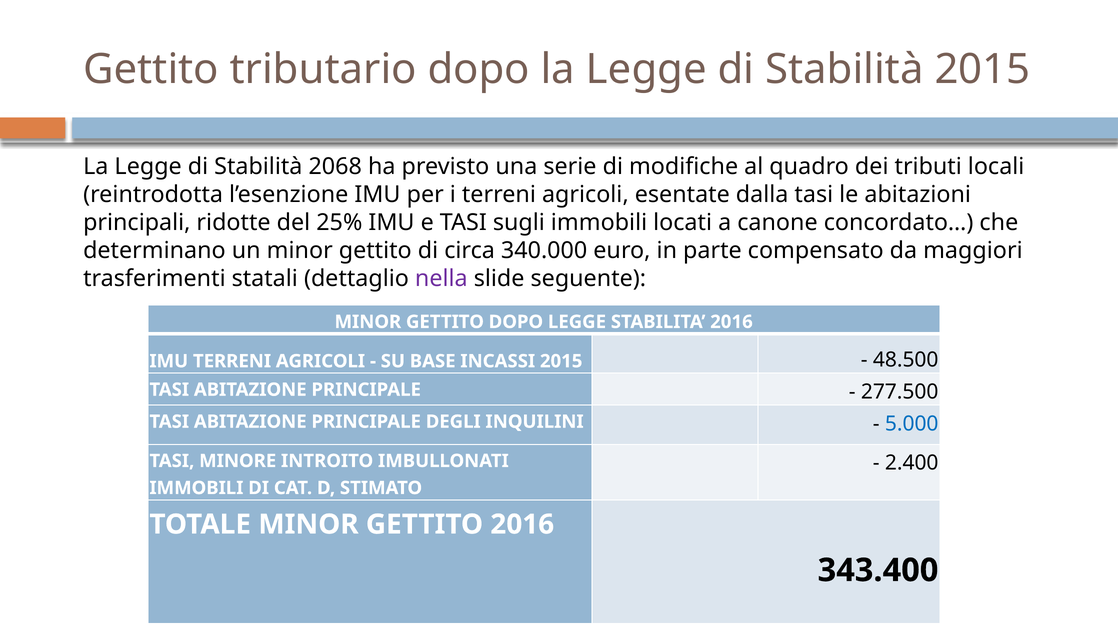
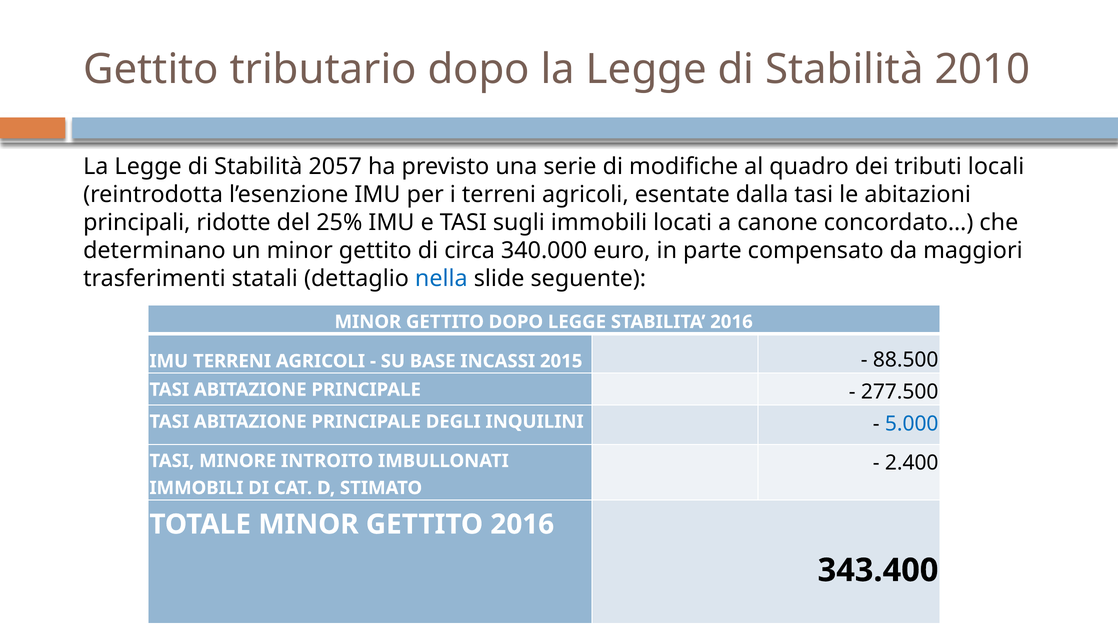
Stabilità 2015: 2015 -> 2010 (982, 69)
2068: 2068 -> 2057 (335, 167)
nella colour: purple -> blue (441, 278)
48.500: 48.500 -> 88.500 (906, 360)
